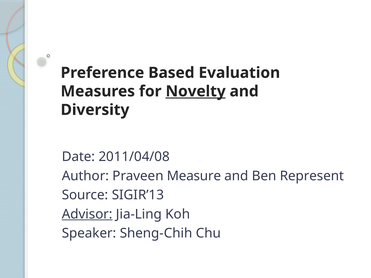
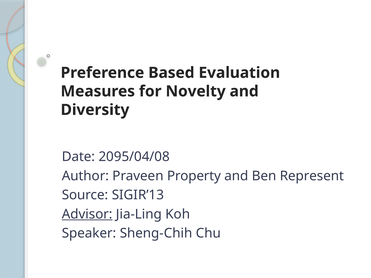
Novelty underline: present -> none (196, 91)
2011/04/08: 2011/04/08 -> 2095/04/08 (134, 157)
Measure: Measure -> Property (194, 176)
